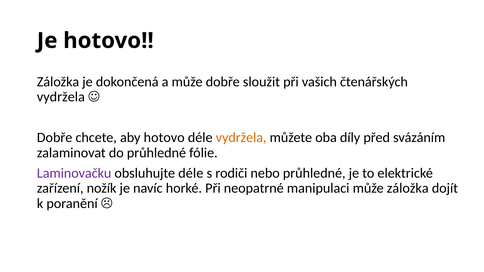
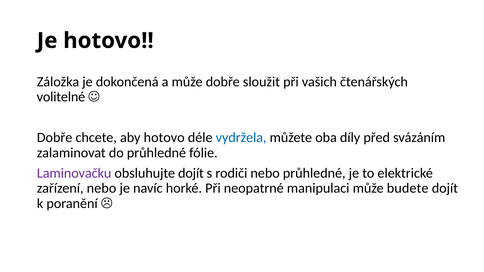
vydržela: vydržela -> volitelné (61, 97)
vydržela colour: orange -> blue (241, 138)
obsluhujte déle: déle -> dojít (191, 173)
zařízení nožík: nožík -> nebo (101, 188)
může záložka: záložka -> budete (408, 188)
